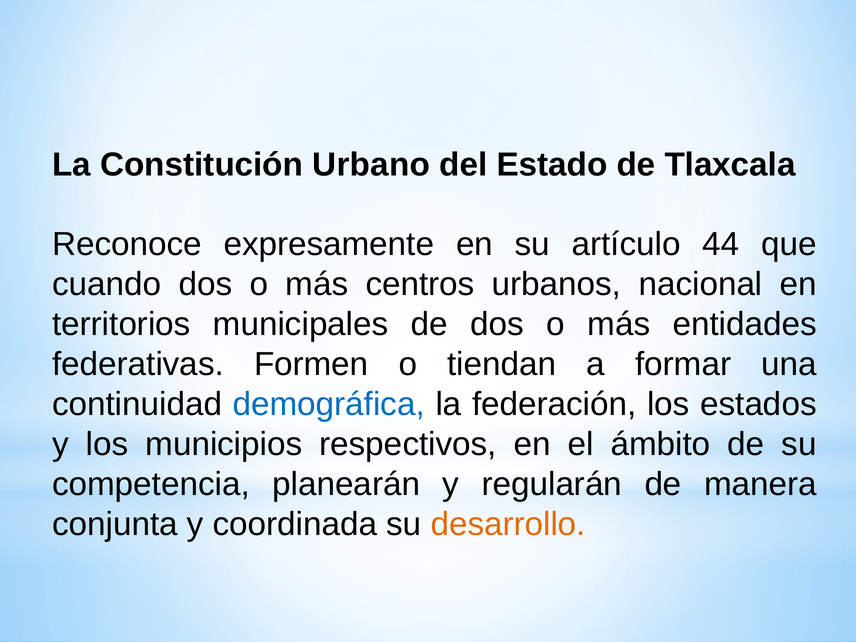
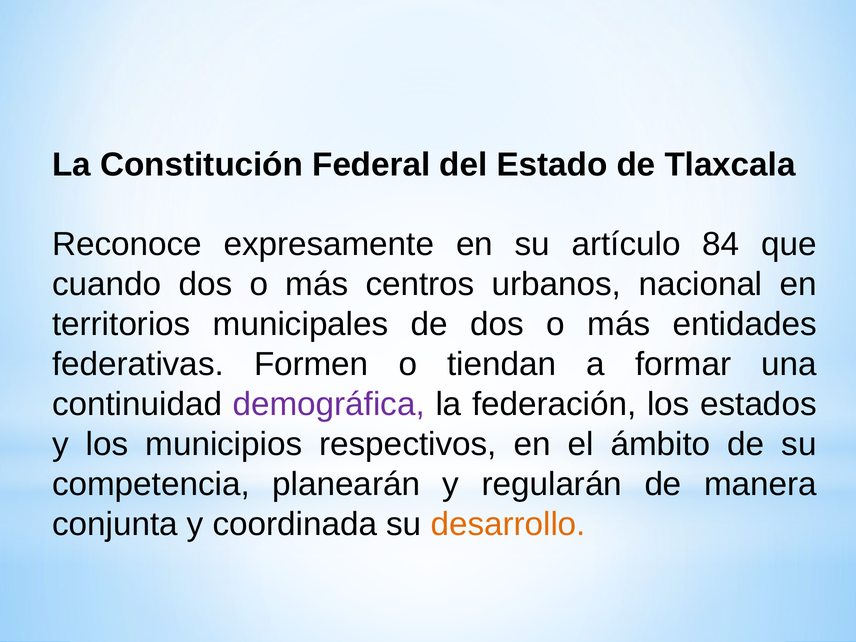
Urbano: Urbano -> Federal (371, 165)
44: 44 -> 84 (721, 244)
demográfica colour: blue -> purple (329, 404)
